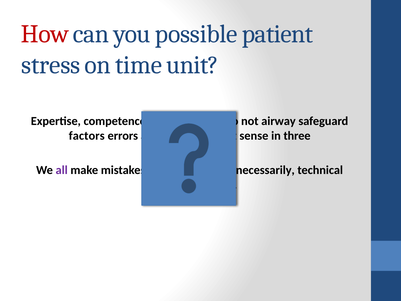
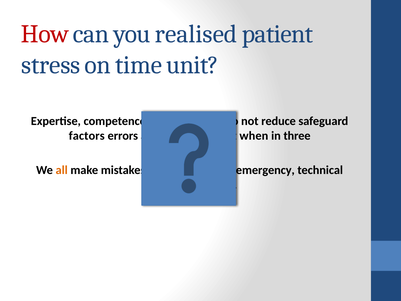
possible: possible -> realised (196, 34)
airway: airway -> reduce (279, 121)
sense: sense -> when (254, 136)
all colour: purple -> orange (62, 170)
necessarily: necessarily -> emergency (265, 170)
